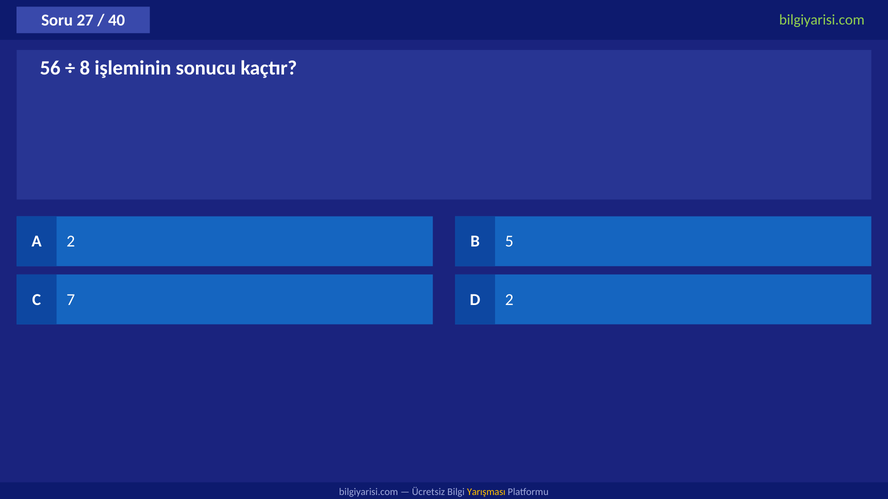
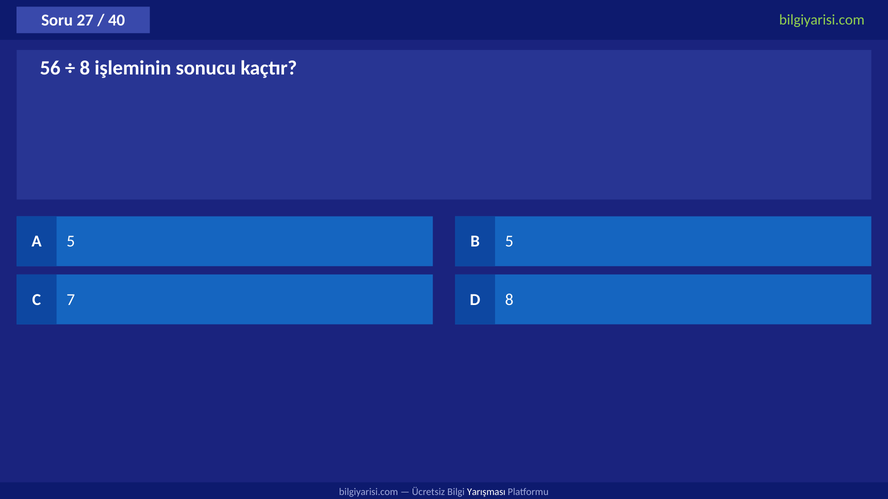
A 2: 2 -> 5 (71, 242)
D 2: 2 -> 8 (509, 300)
Yarışması colour: yellow -> white (486, 493)
